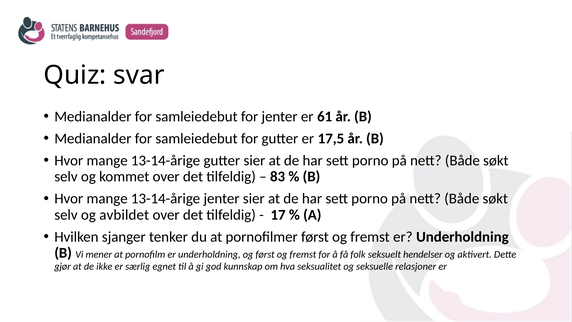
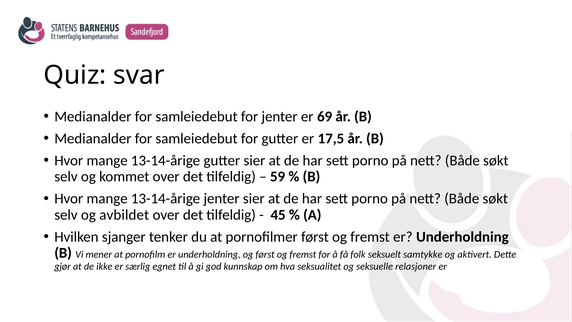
61: 61 -> 69 (325, 116)
83: 83 -> 59 (278, 177)
17: 17 -> 45 (278, 215)
hendelser: hendelser -> samtykke (423, 254)
